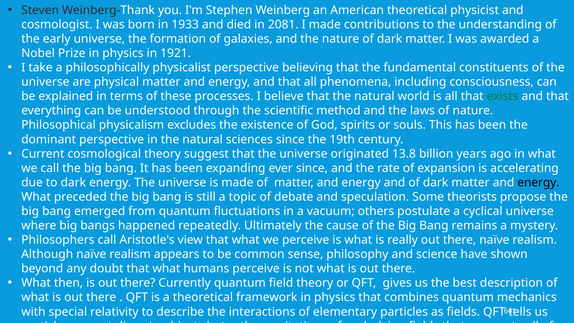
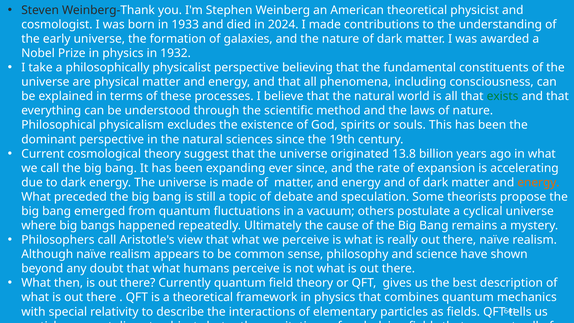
2081: 2081 -> 2024 (283, 24)
1921: 1921 -> 1932 (176, 53)
energy colour: black -> orange (538, 182)
